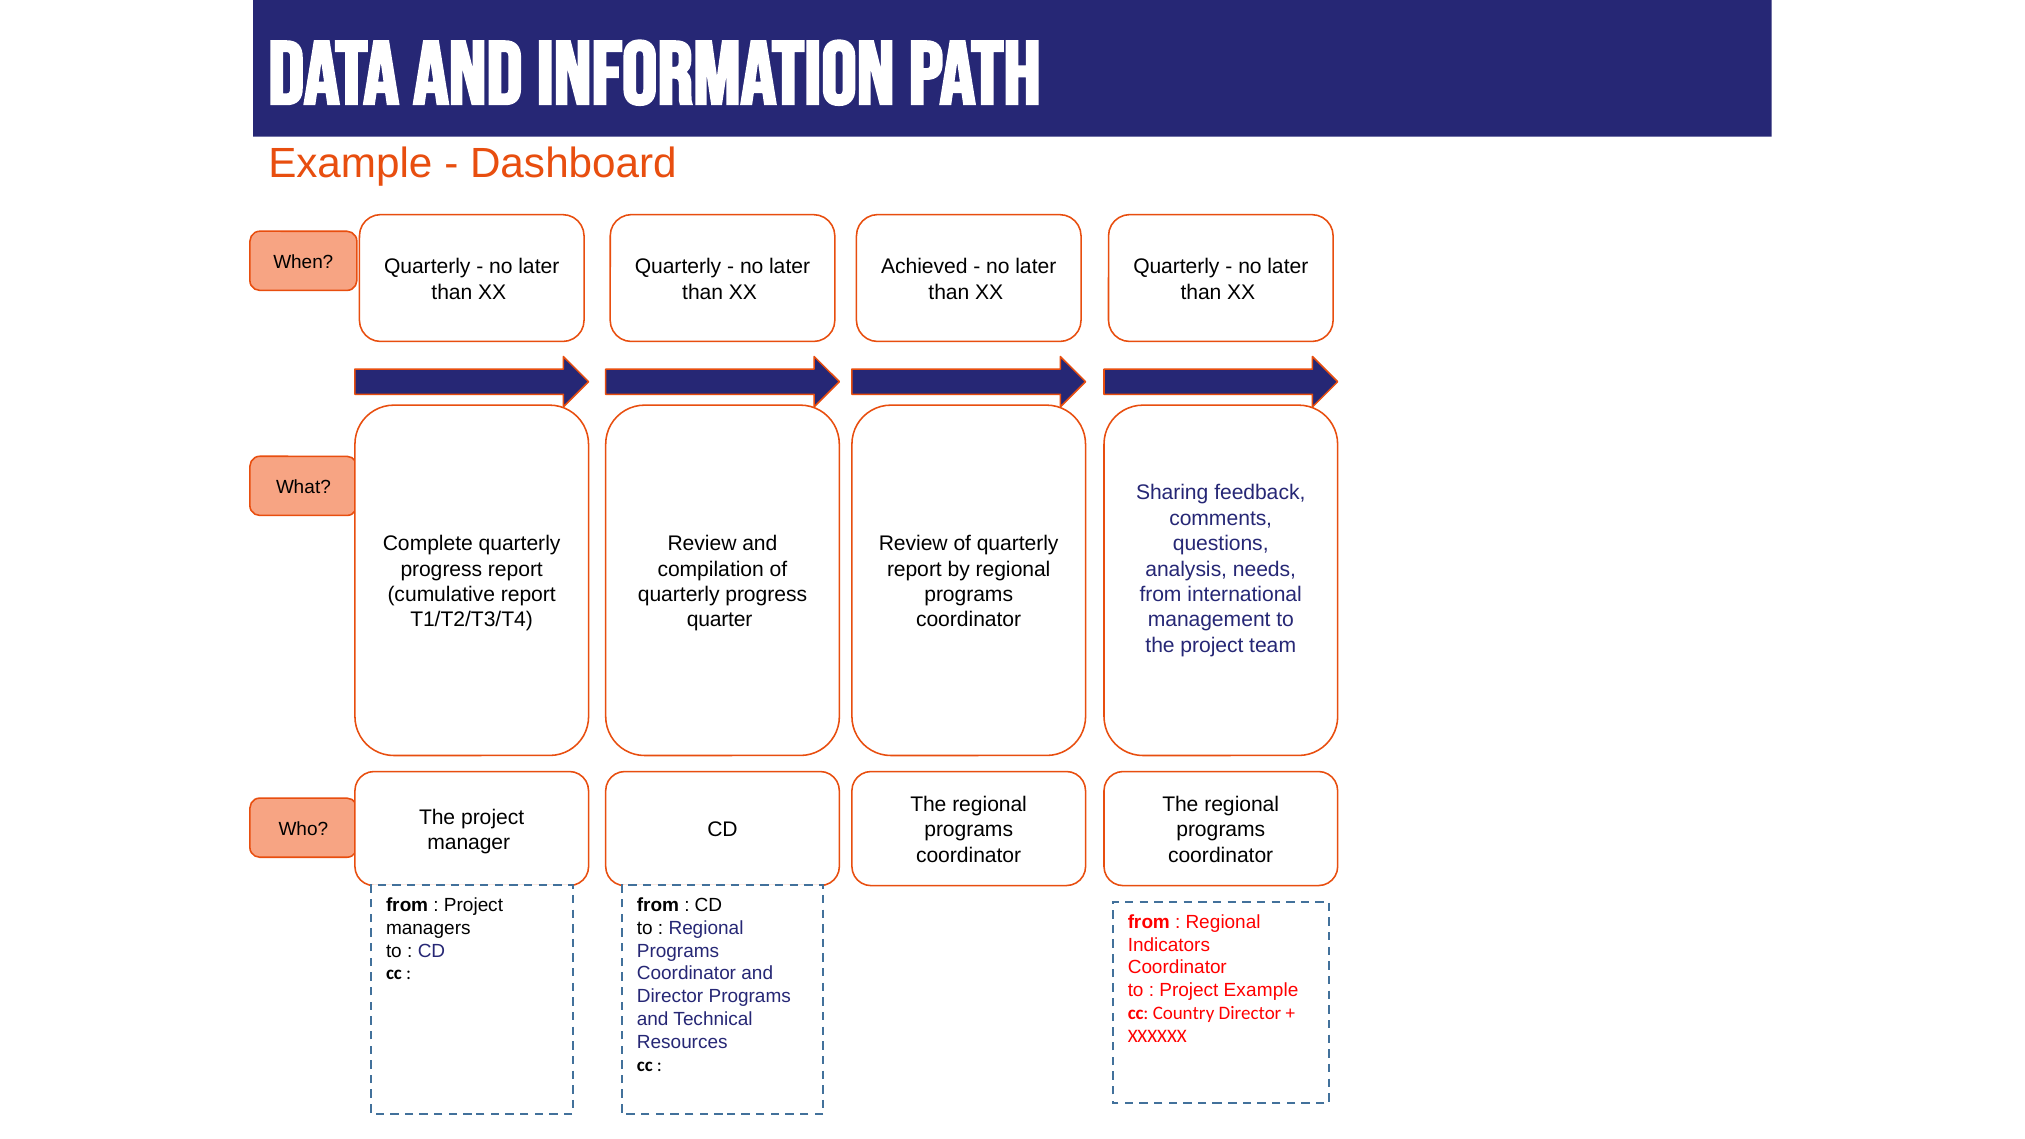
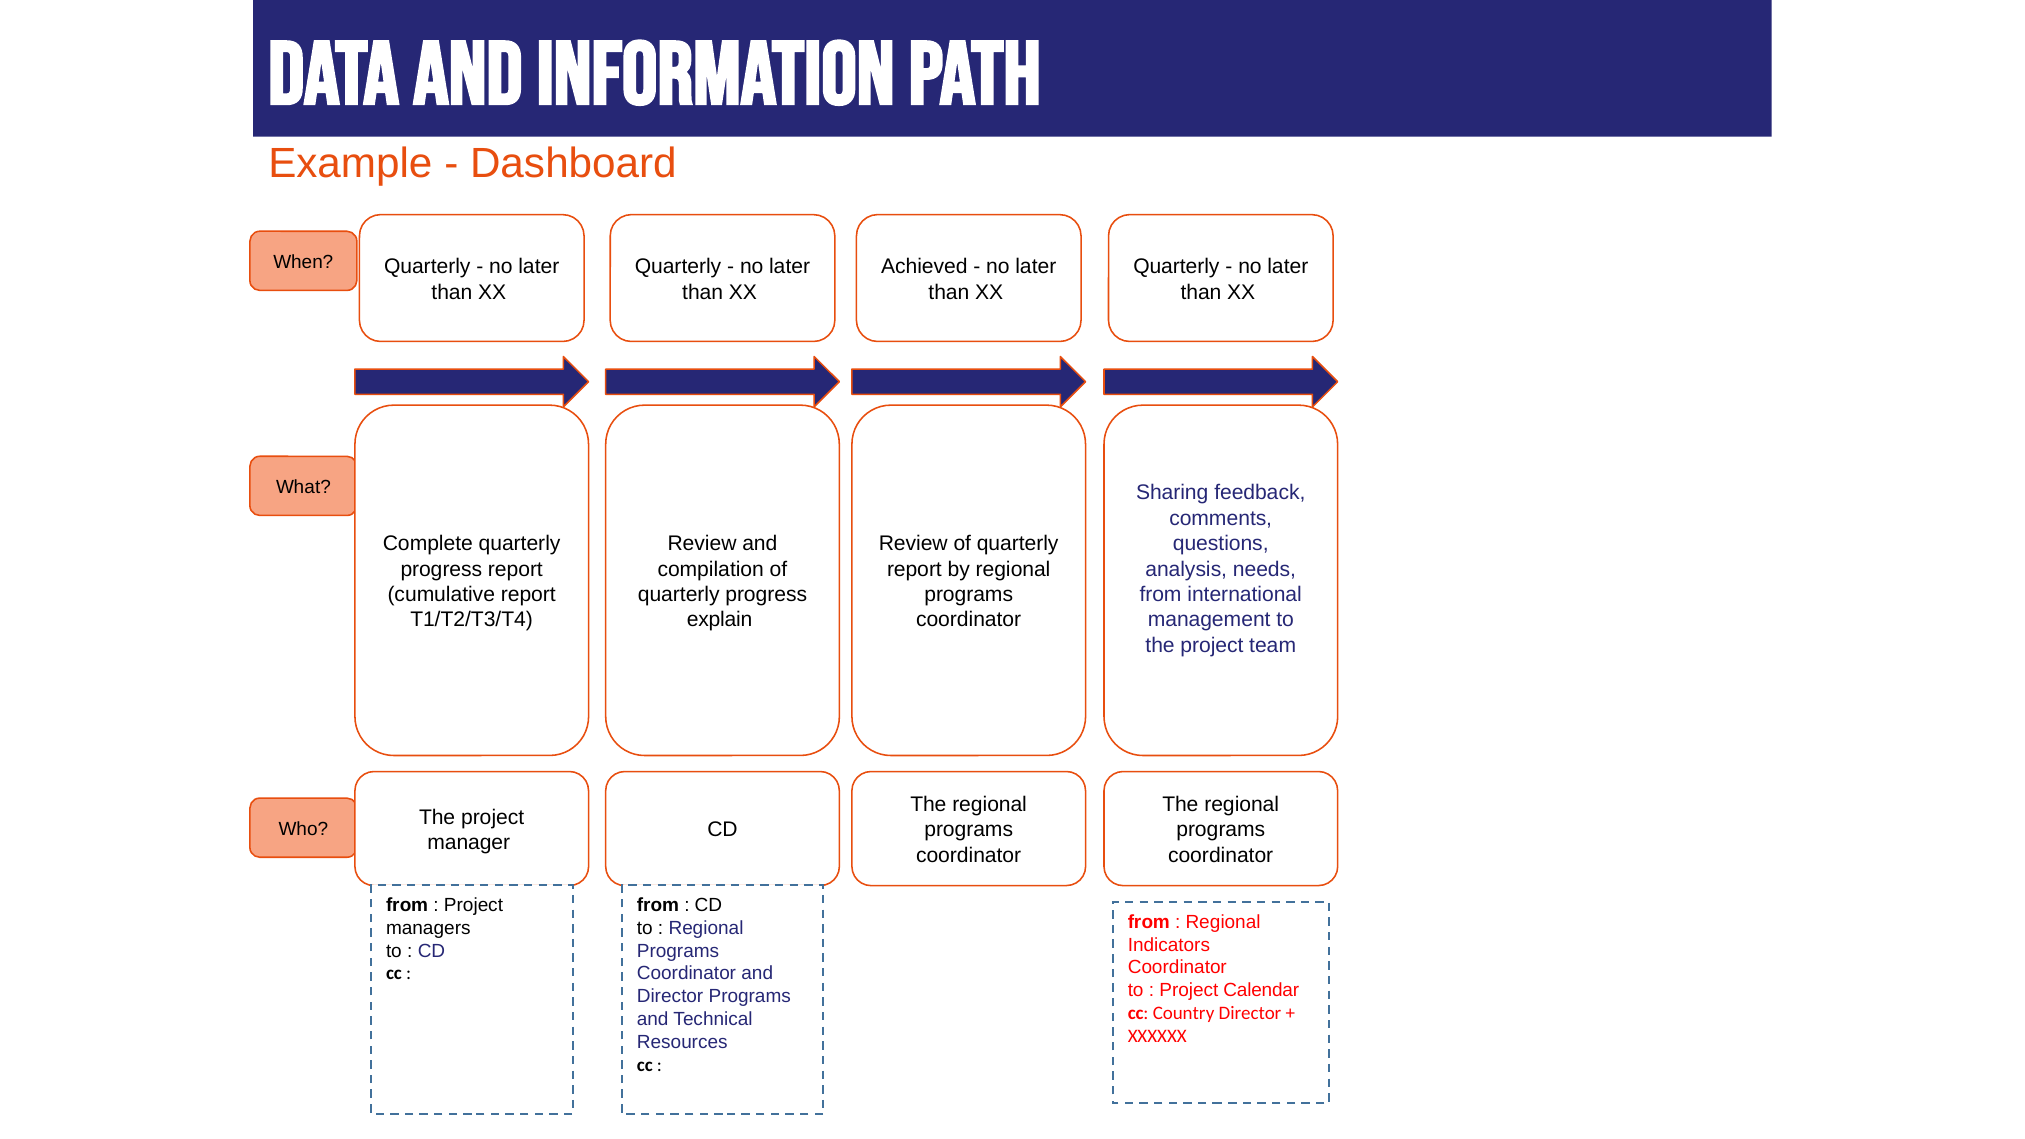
quarter: quarter -> explain (720, 620)
Project Example: Example -> Calendar (1261, 991)
